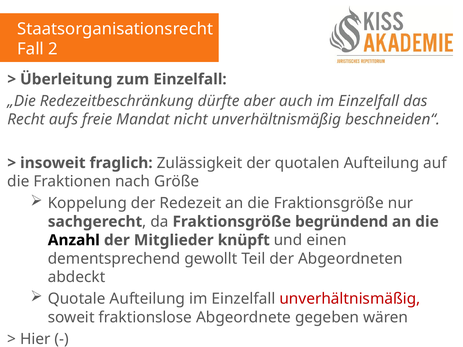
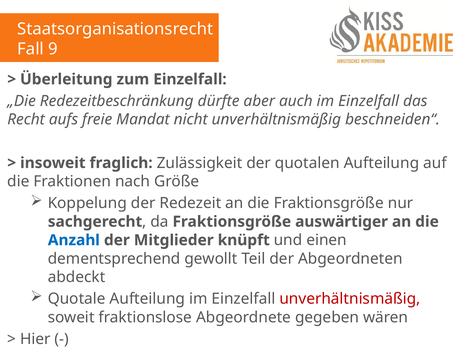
2: 2 -> 9 (53, 49)
begründend: begründend -> auswärtiger (342, 222)
Anzahl colour: black -> blue (74, 240)
